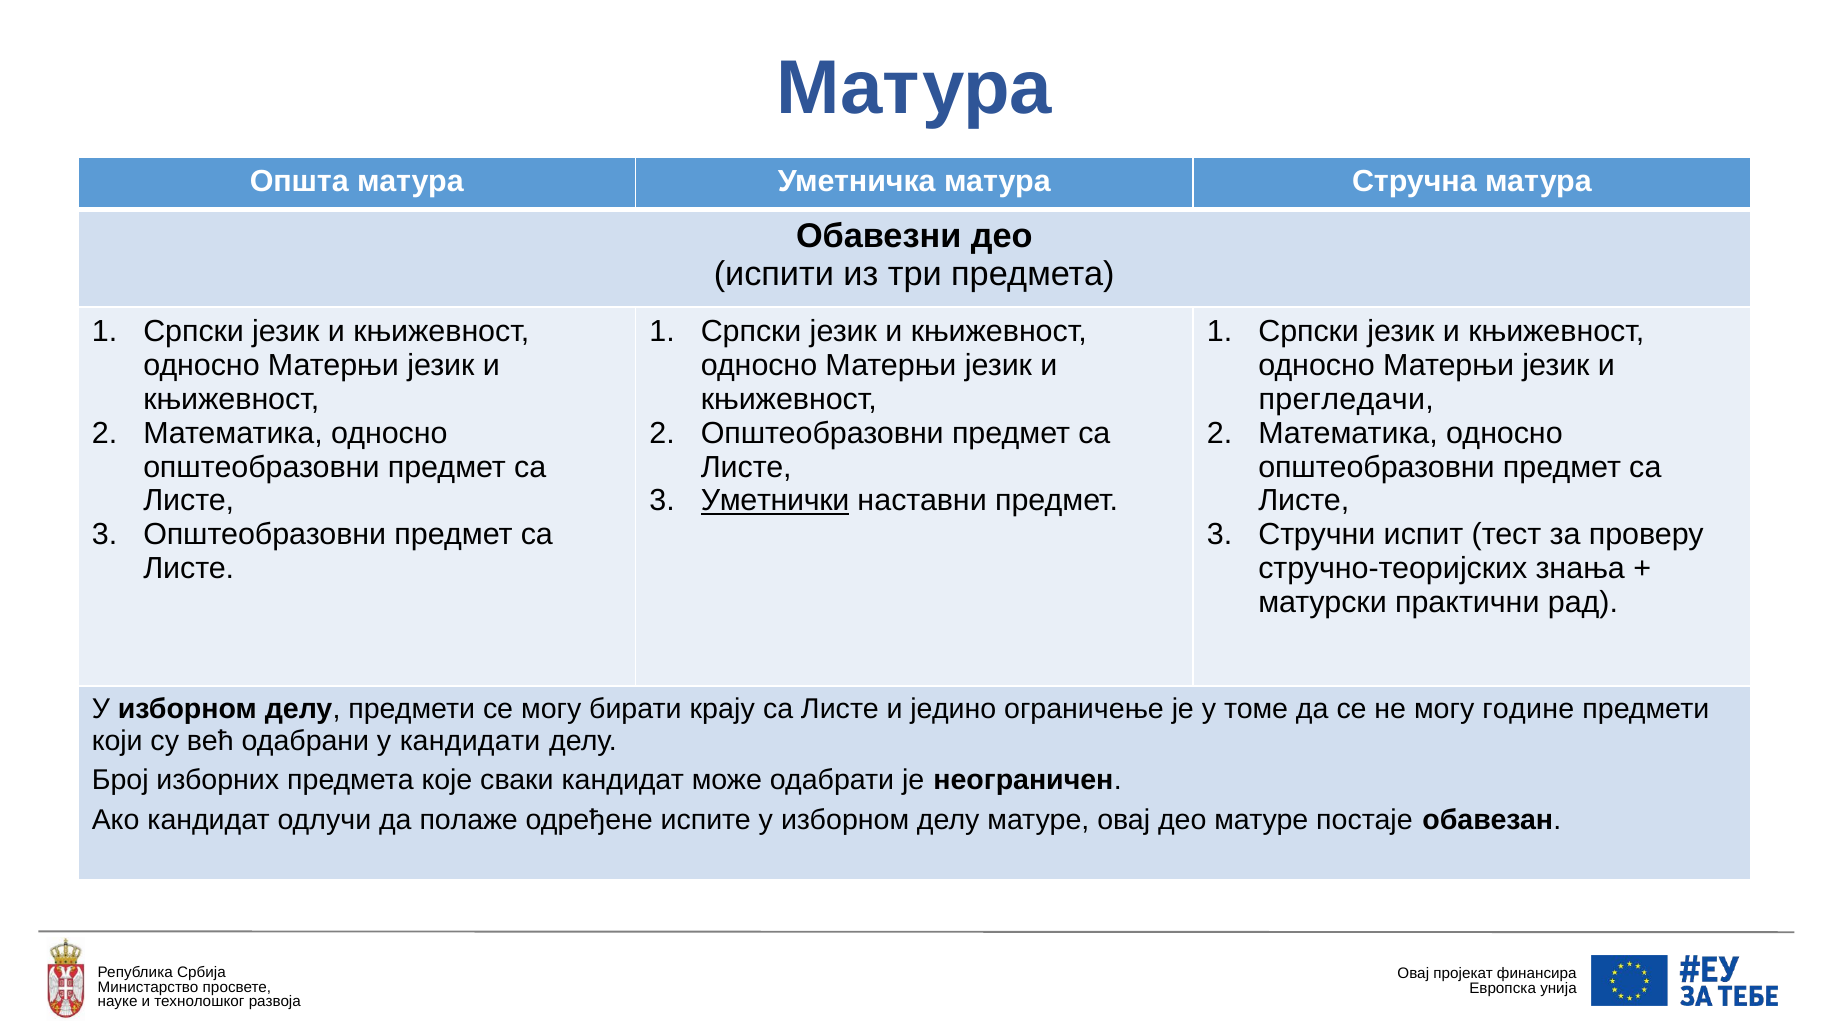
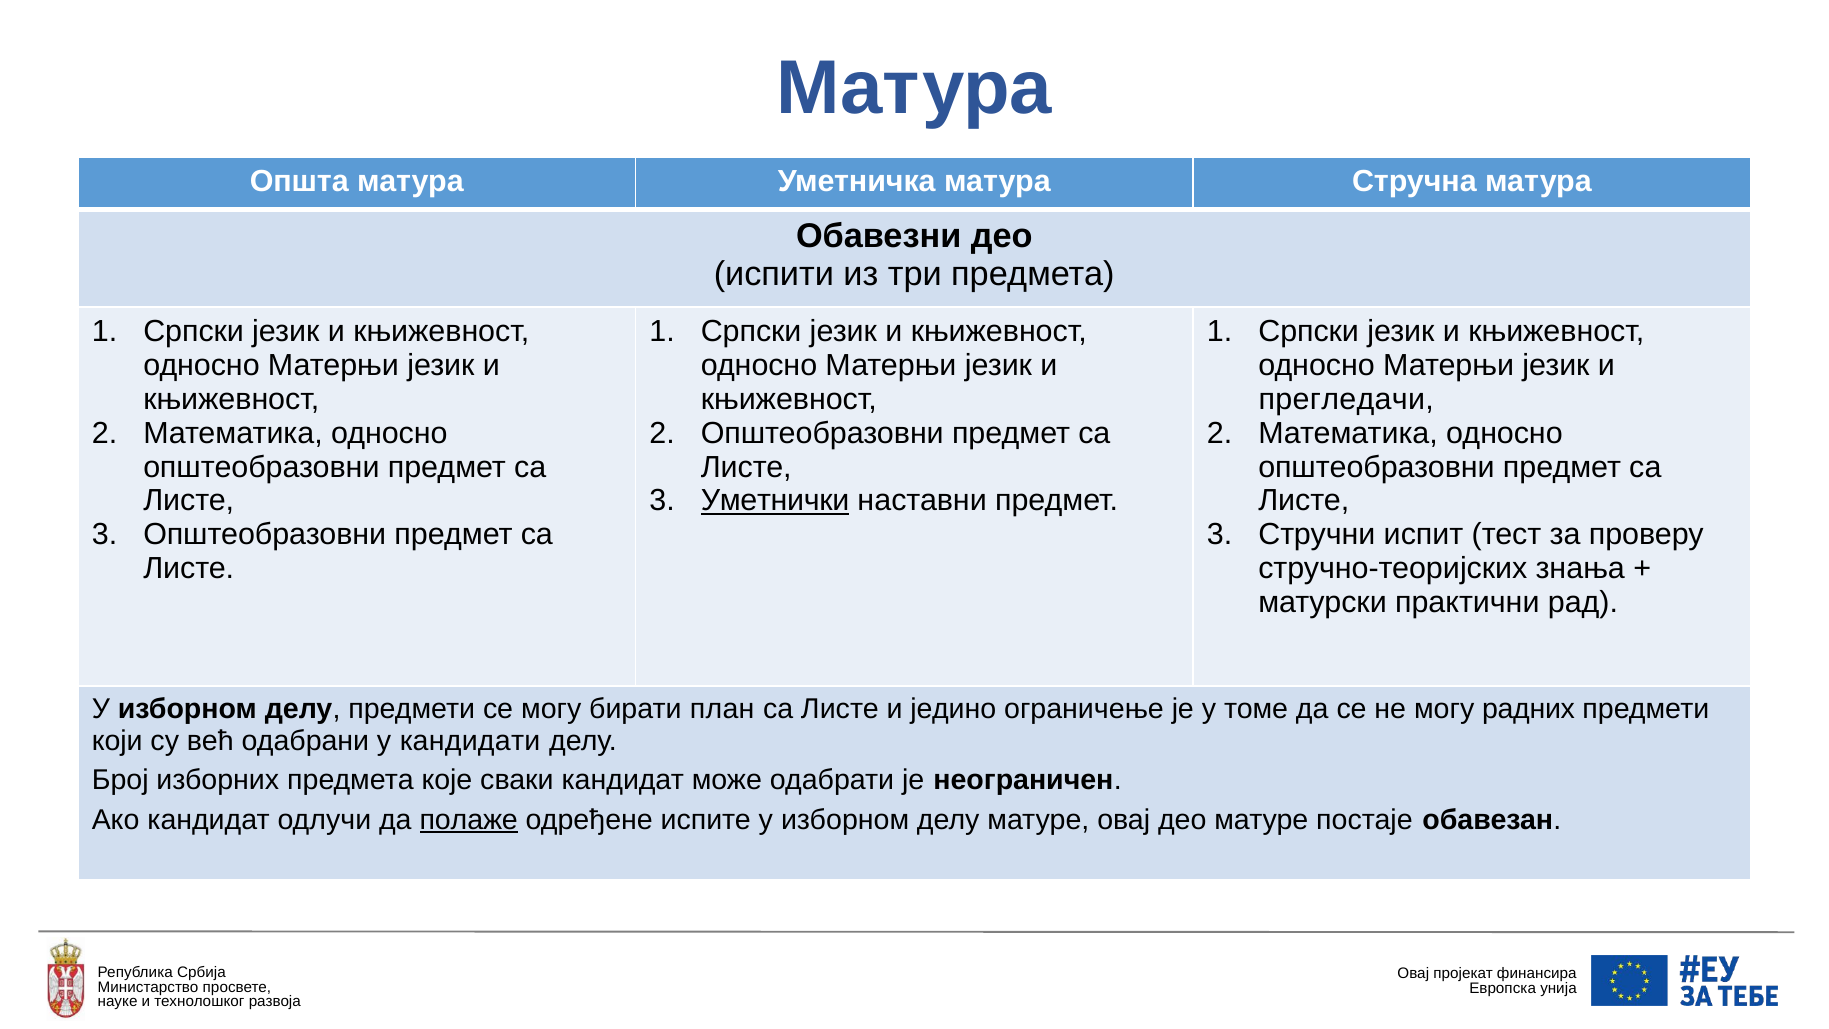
крају: крају -> план (722, 709)
године: године -> радних (1529, 709)
полаже underline: none -> present (469, 820)
